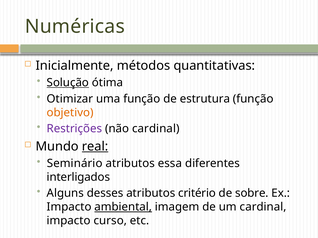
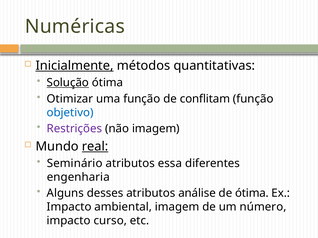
Inicialmente underline: none -> present (75, 66)
estrutura: estrutura -> conflitam (205, 99)
objetivo colour: orange -> blue (70, 113)
não cardinal: cardinal -> imagem (156, 129)
interligados: interligados -> engenharia (78, 177)
critério: critério -> análise (197, 194)
de sobre: sobre -> ótima (252, 194)
ambiental underline: present -> none (123, 207)
um cardinal: cardinal -> número (263, 207)
